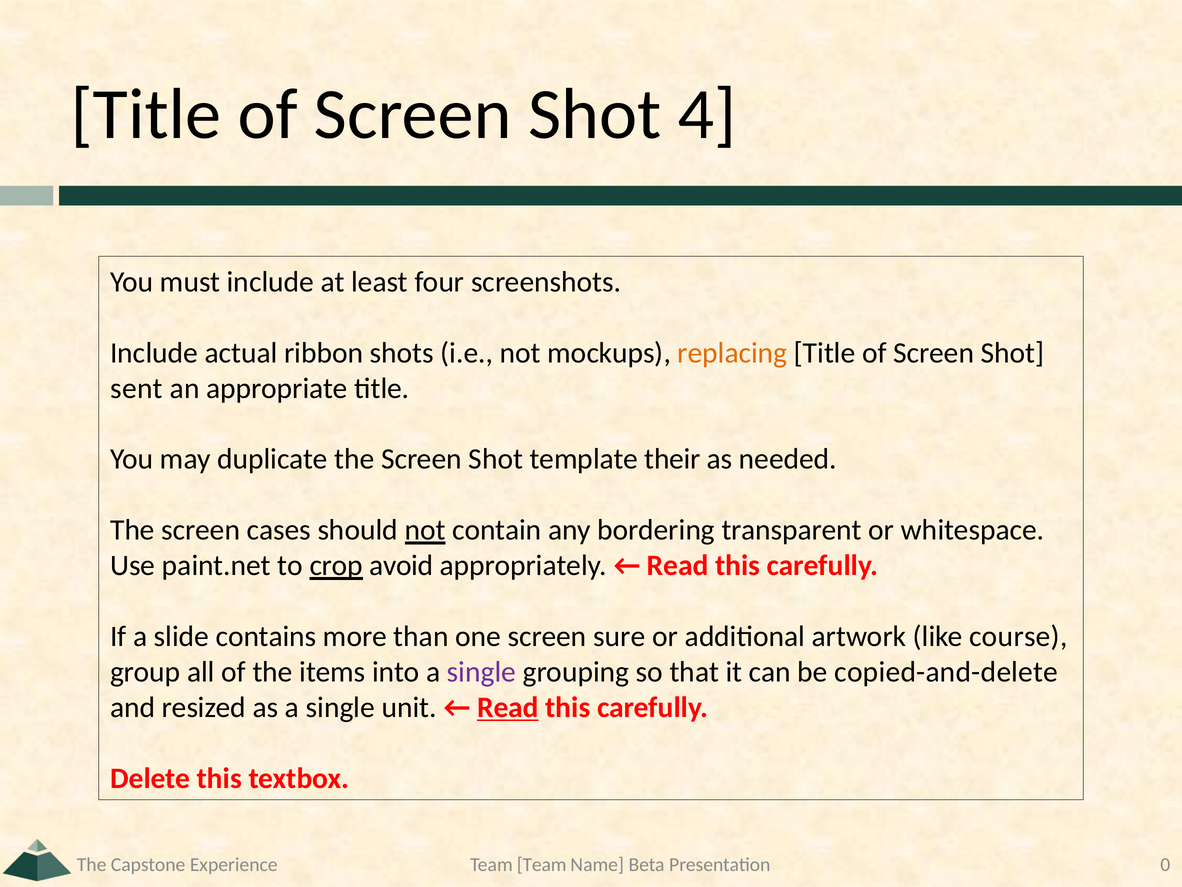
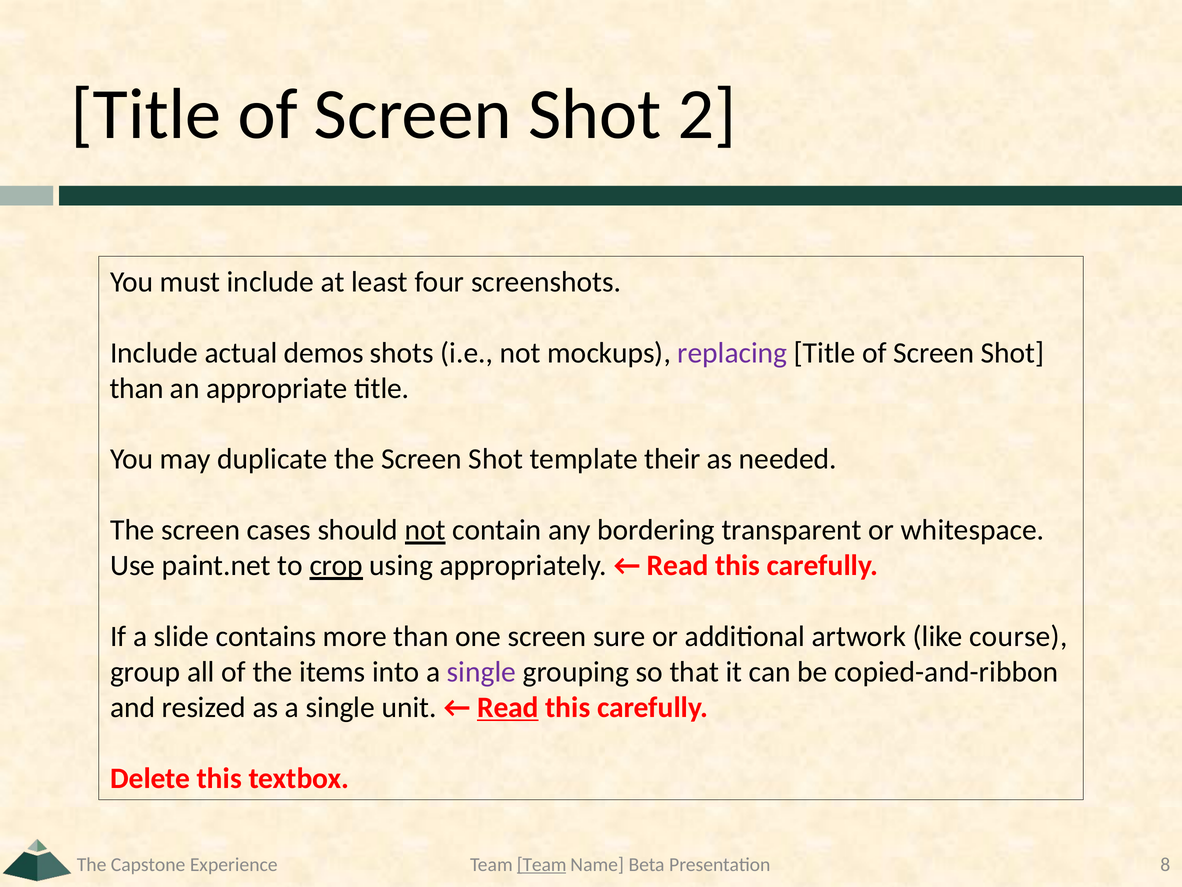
4: 4 -> 2 (707, 114)
ribbon: ribbon -> demos (324, 353)
replacing colour: orange -> purple (732, 353)
sent: sent -> than (137, 388)
avoid: avoid -> using (401, 565)
copied-and-delete: copied-and-delete -> copied-and-ribbon (946, 672)
Team underline: none -> present (542, 864)
0: 0 -> 8 (1165, 864)
